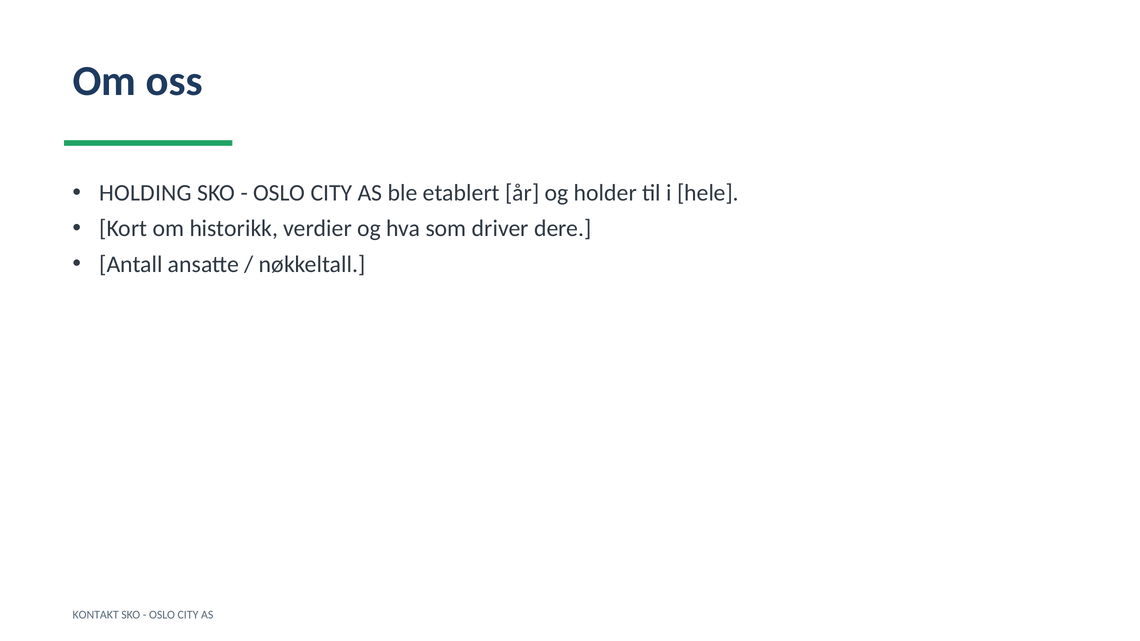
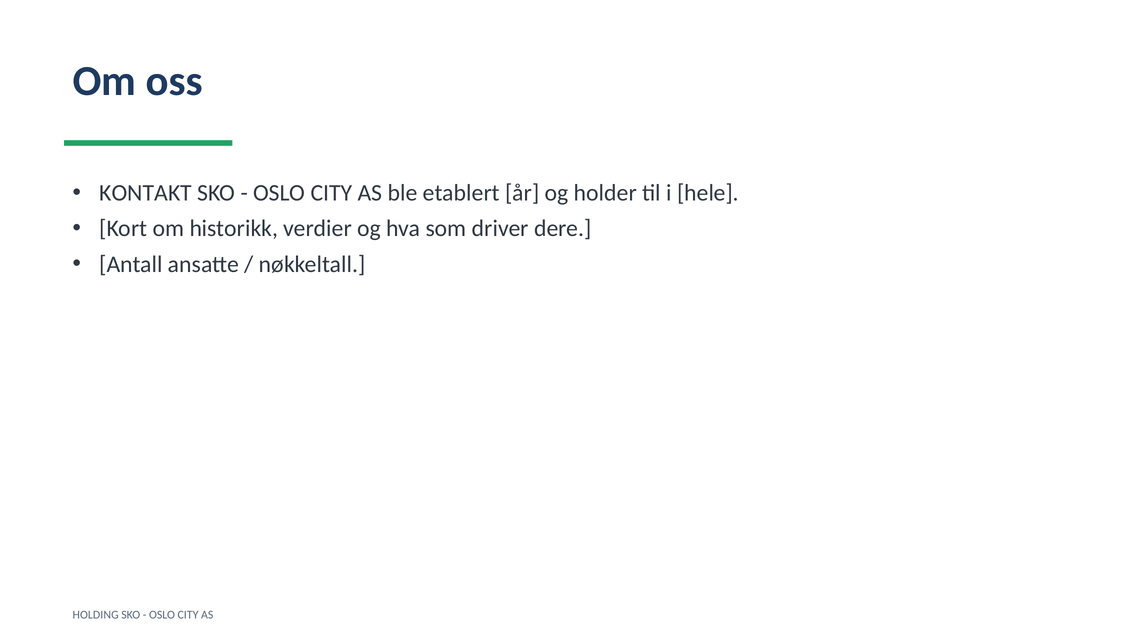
HOLDING: HOLDING -> KONTAKT (146, 193)
KONTAKT: KONTAKT -> HOLDING (96, 615)
